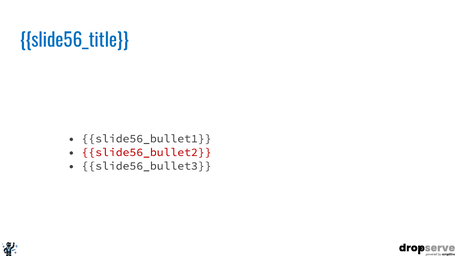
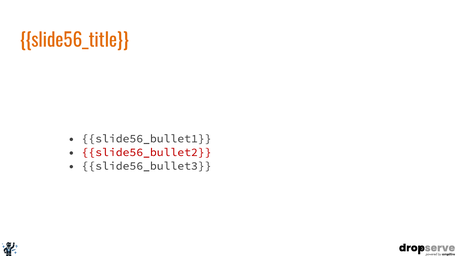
slide56_title colour: blue -> orange (75, 41)
